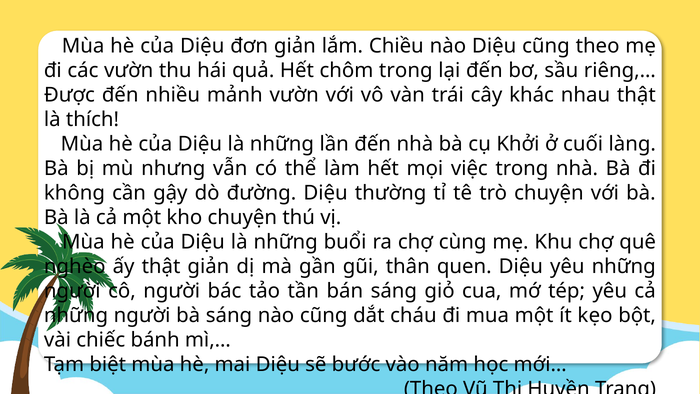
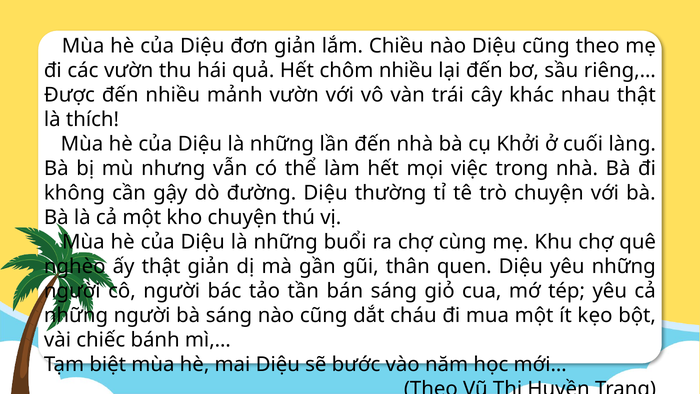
chôm trong: trong -> nhiều (406, 70)
